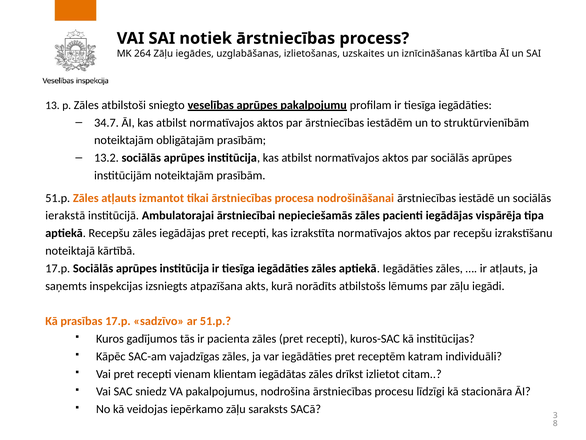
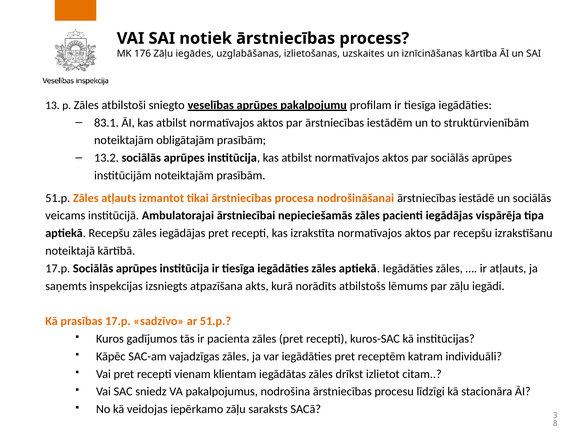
264: 264 -> 176 (143, 54)
34.7: 34.7 -> 83.1 (106, 123)
ierakstā: ierakstā -> veicams (65, 215)
